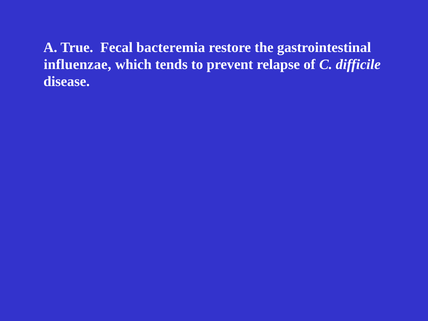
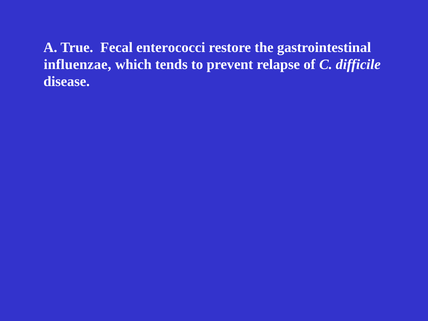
bacteremia: bacteremia -> enterococci (171, 47)
